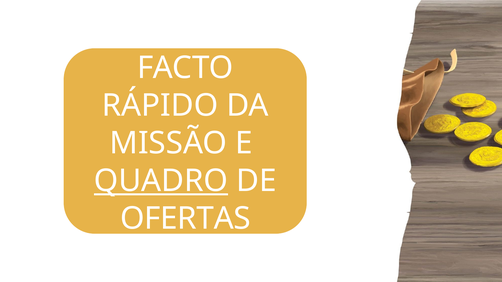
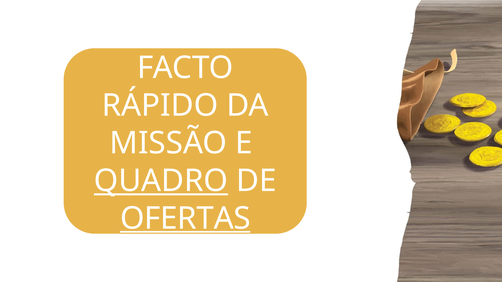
OFERTAS underline: none -> present (185, 219)
